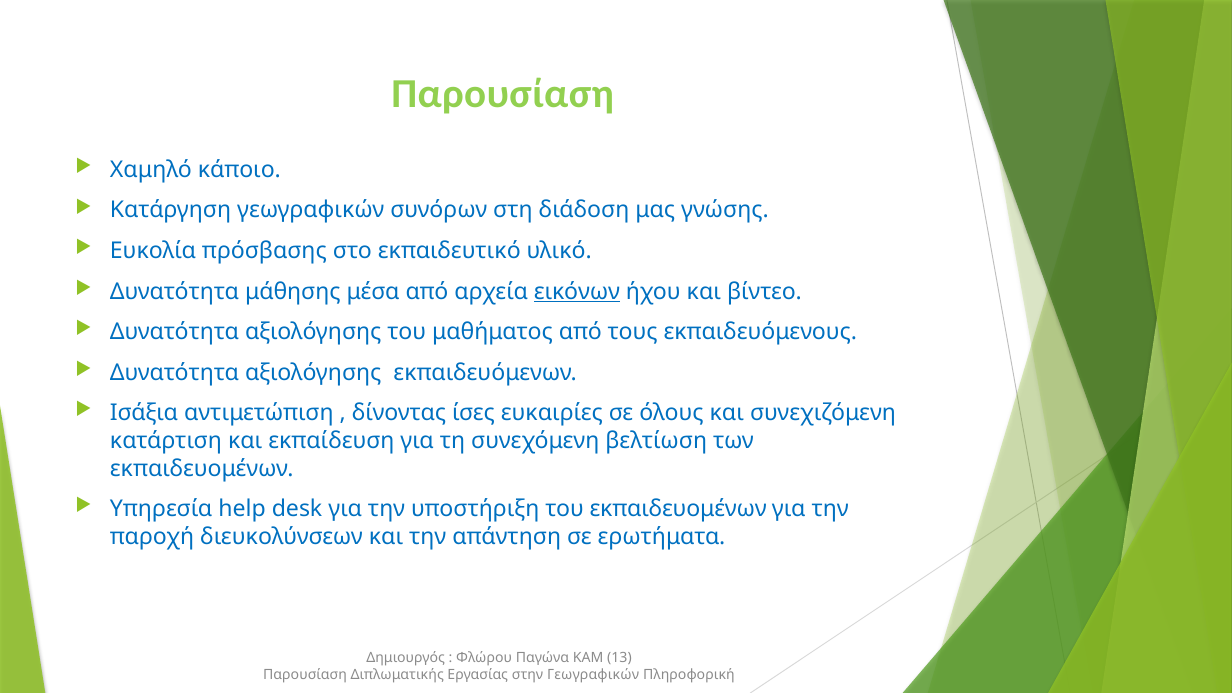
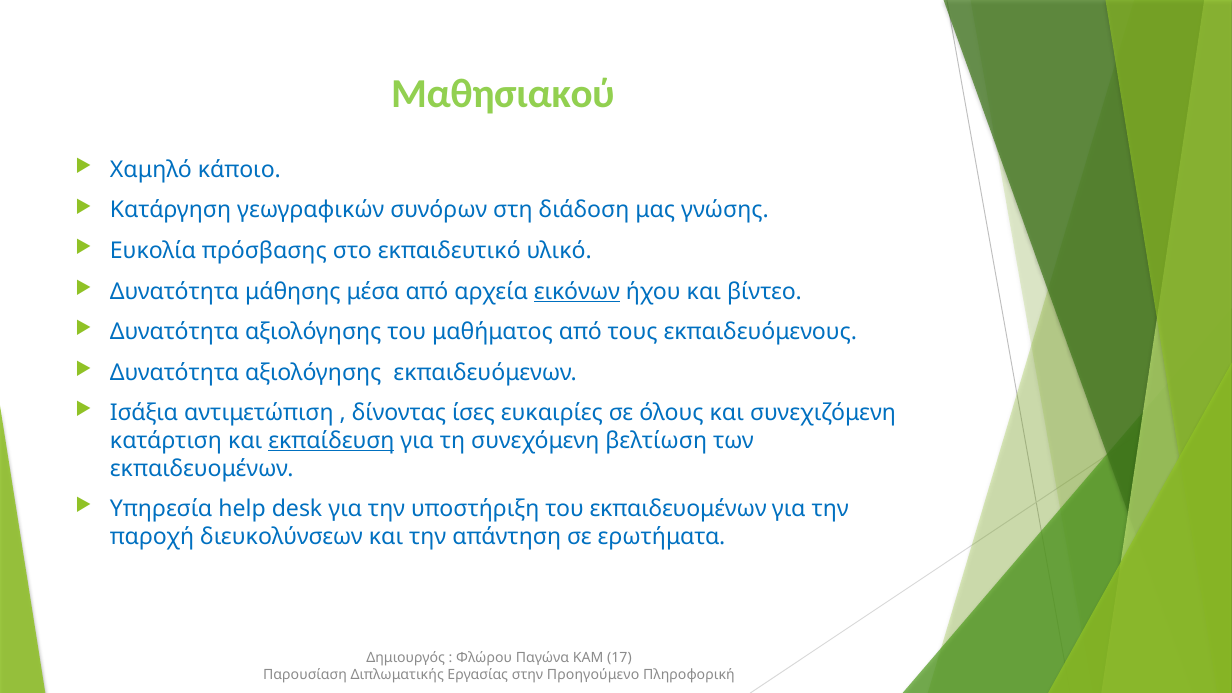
Παρουσίαση: Παρουσίαση -> Μαθησιακού (503, 94)
εκπαίδευση underline: none -> present (331, 441)
13: 13 -> 17 (619, 658)
στην Γεωγραφικών: Γεωγραφικών -> Προηγούμενο (593, 675)
